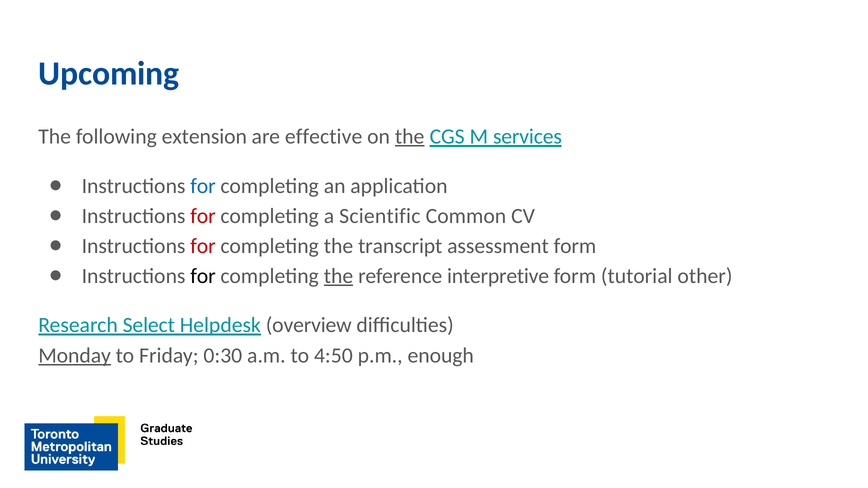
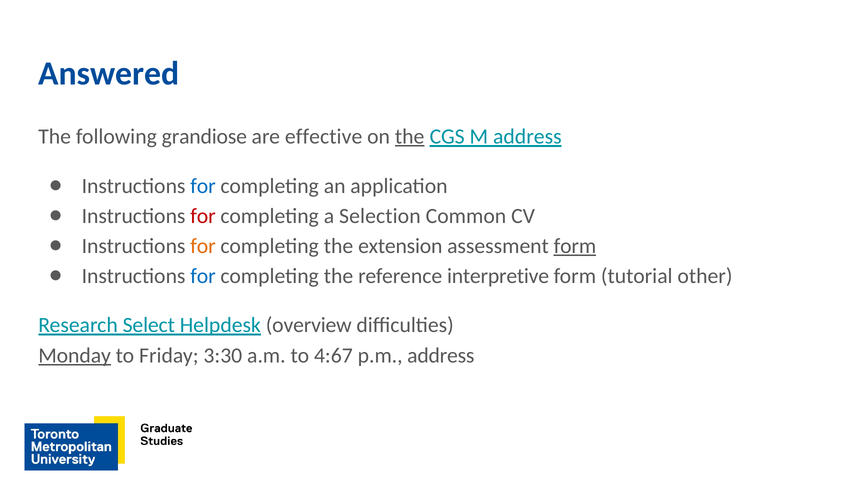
Upcoming: Upcoming -> Answered (109, 74)
extension: extension -> grandiose (204, 137)
M services: services -> address (527, 137)
Scientific: Scientific -> Selection (380, 216)
for colour: red -> orange (203, 246)
transcript: transcript -> extension (400, 246)
form underline: none -> present (575, 246)
for colour: black -> blue (203, 276)
the underline: present -> none (338, 276)
0:30: 0:30 -> 3:30 (223, 356)
4:50: 4:50 -> 4:67 (333, 356)
p.m enough: enough -> address (441, 356)
